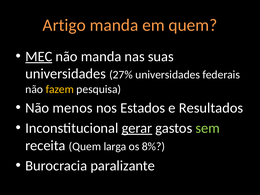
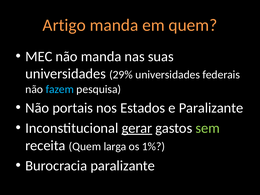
MEC underline: present -> none (39, 56)
27%: 27% -> 29% (121, 75)
fazem colour: yellow -> light blue (60, 89)
menos: menos -> portais (73, 108)
e Resultados: Resultados -> Paralizante (211, 108)
8%: 8% -> 1% (153, 146)
